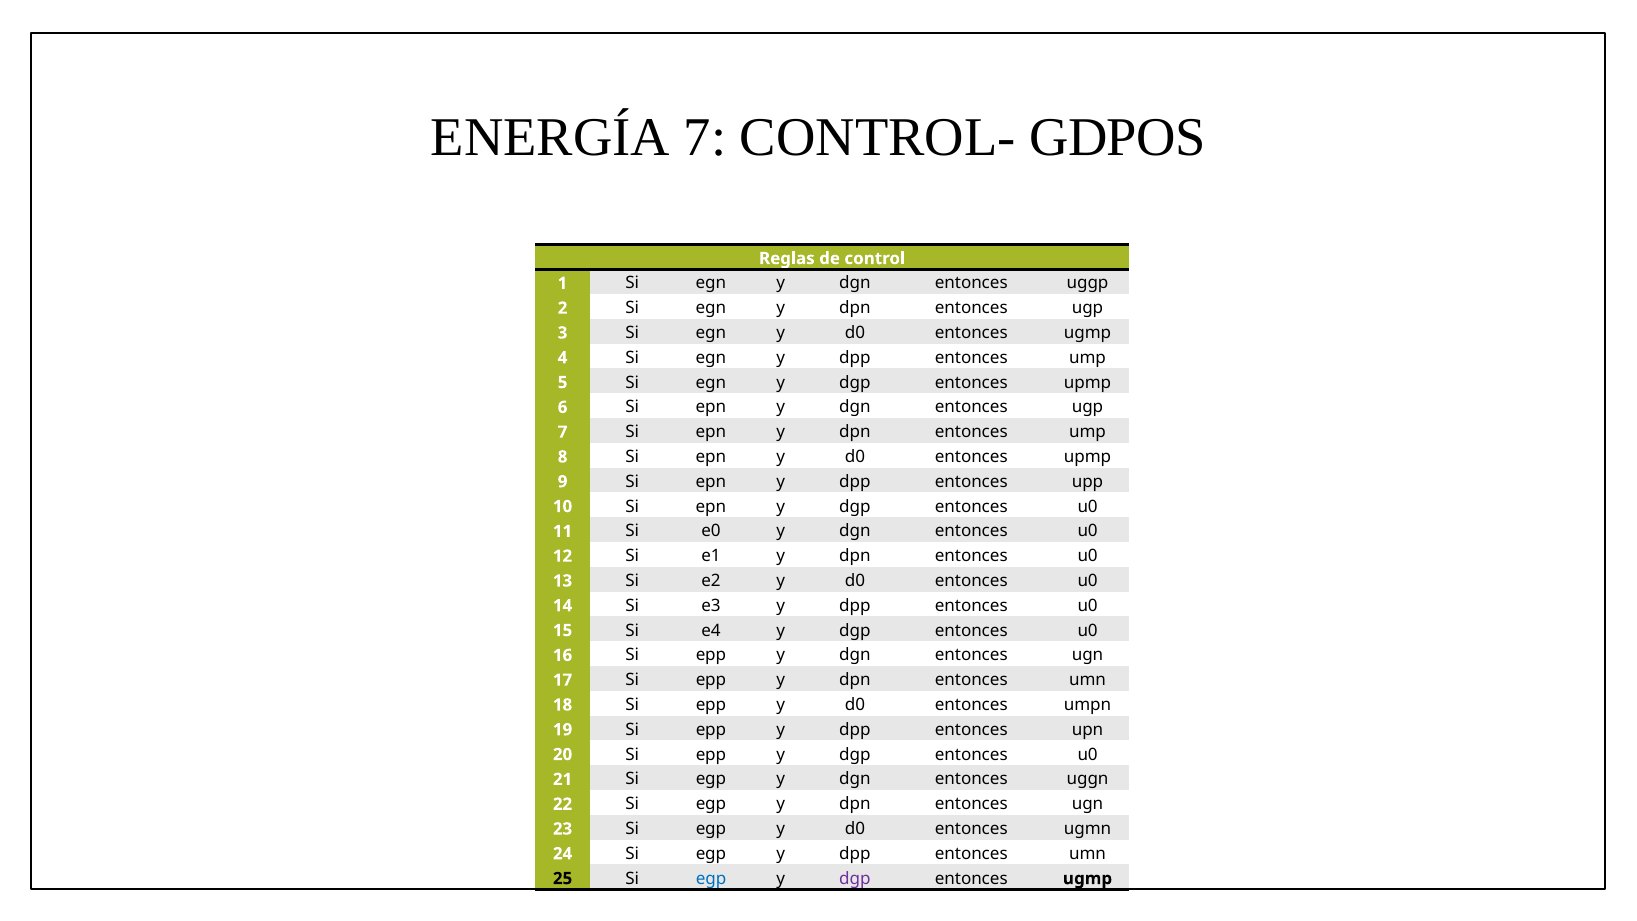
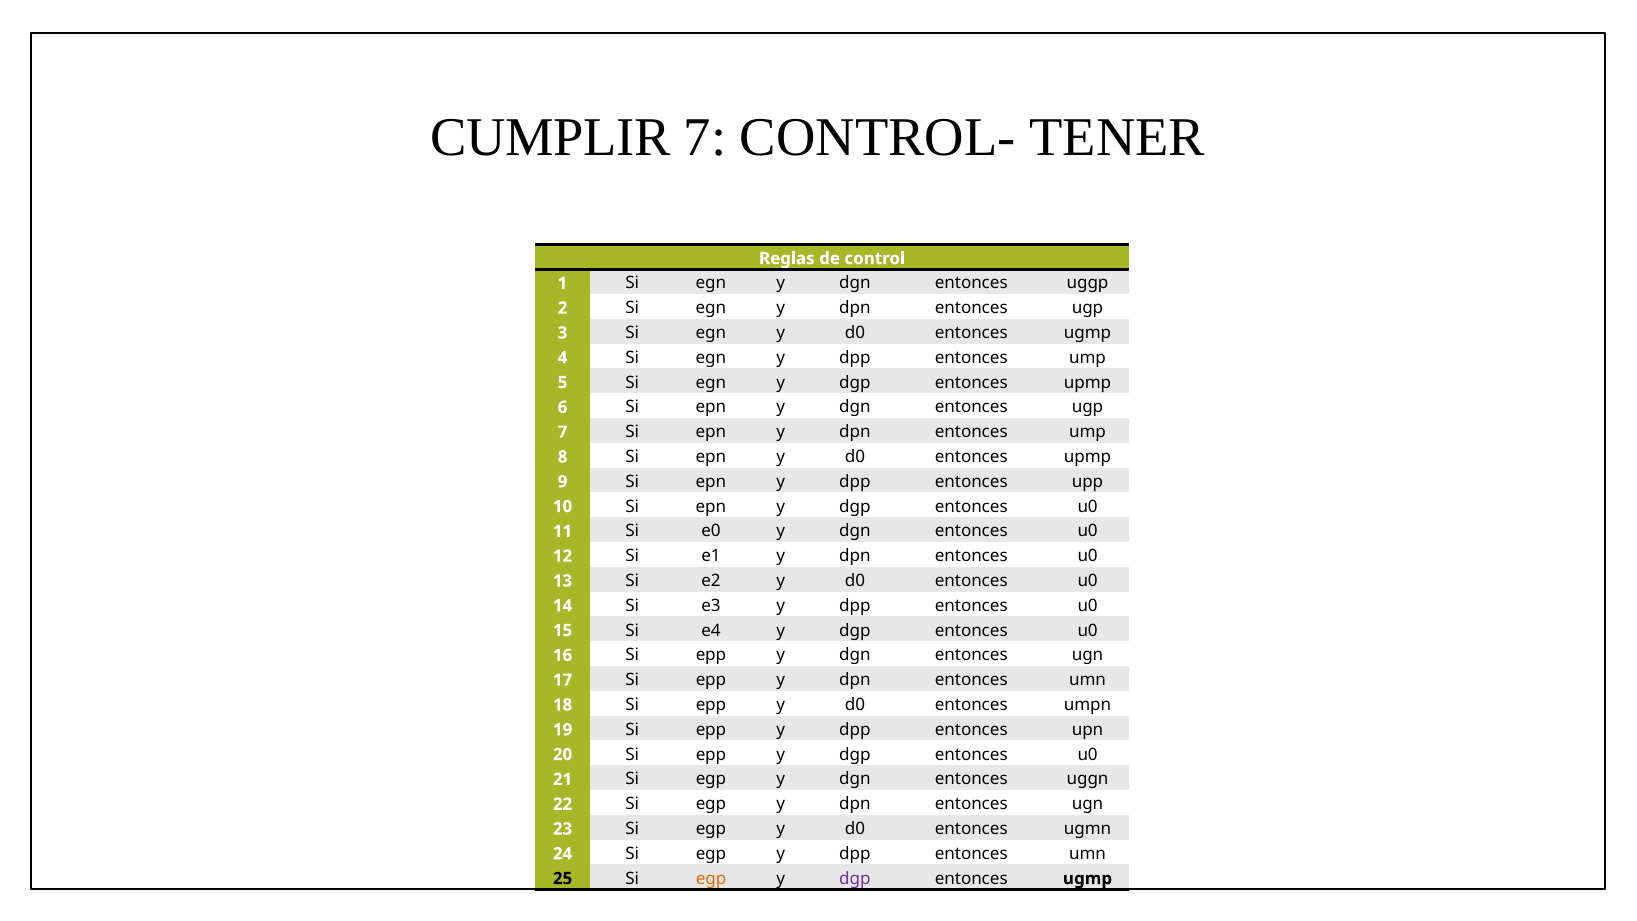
ENERGÍA: ENERGÍA -> CUMPLIR (551, 138)
GDPOS: GDPOS -> TENER (1117, 138)
egp colour: blue -> orange (711, 878)
